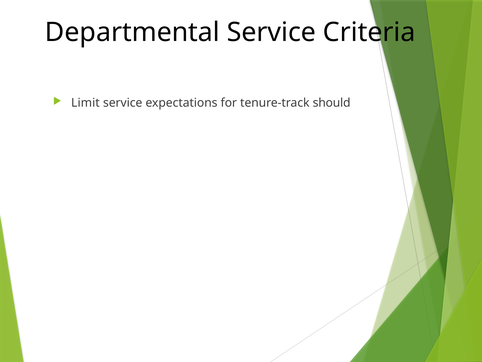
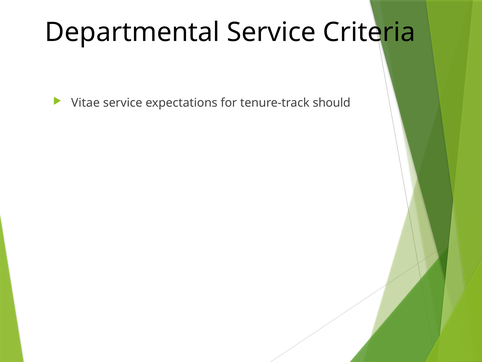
Limit: Limit -> Vitae (85, 103)
